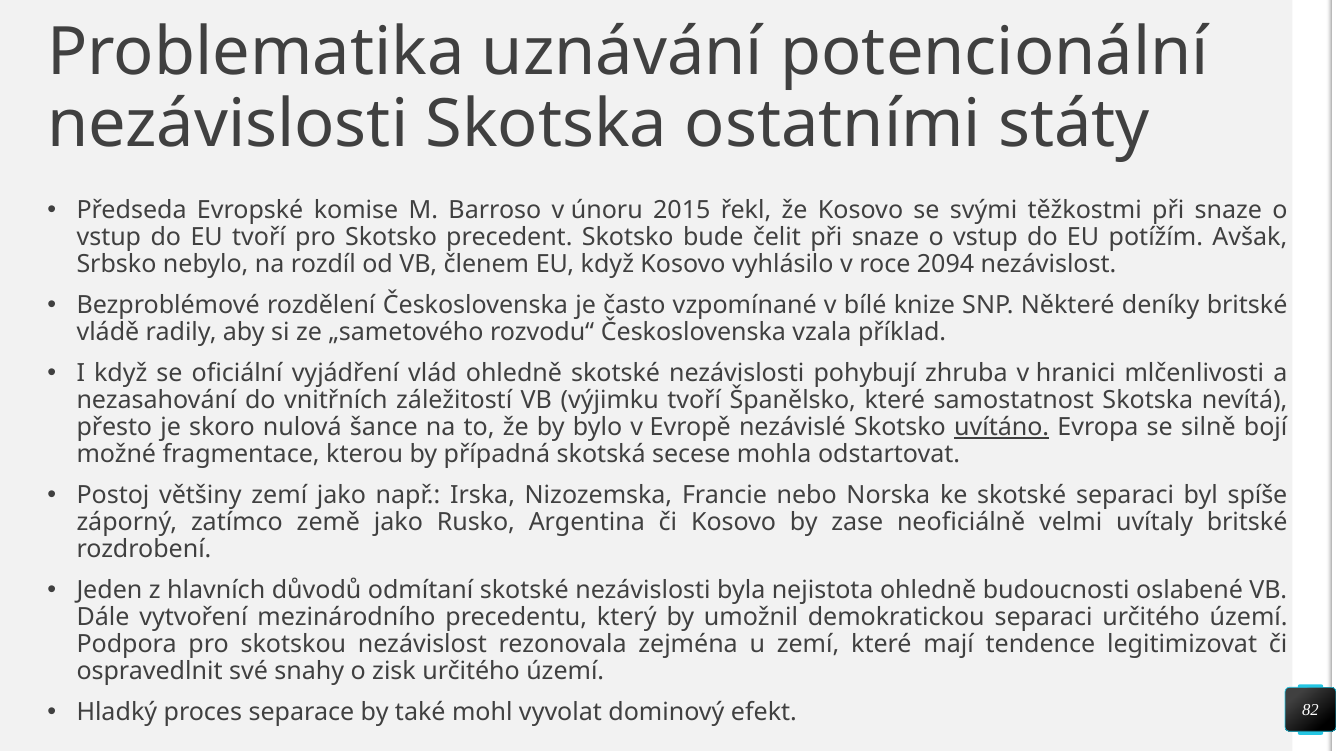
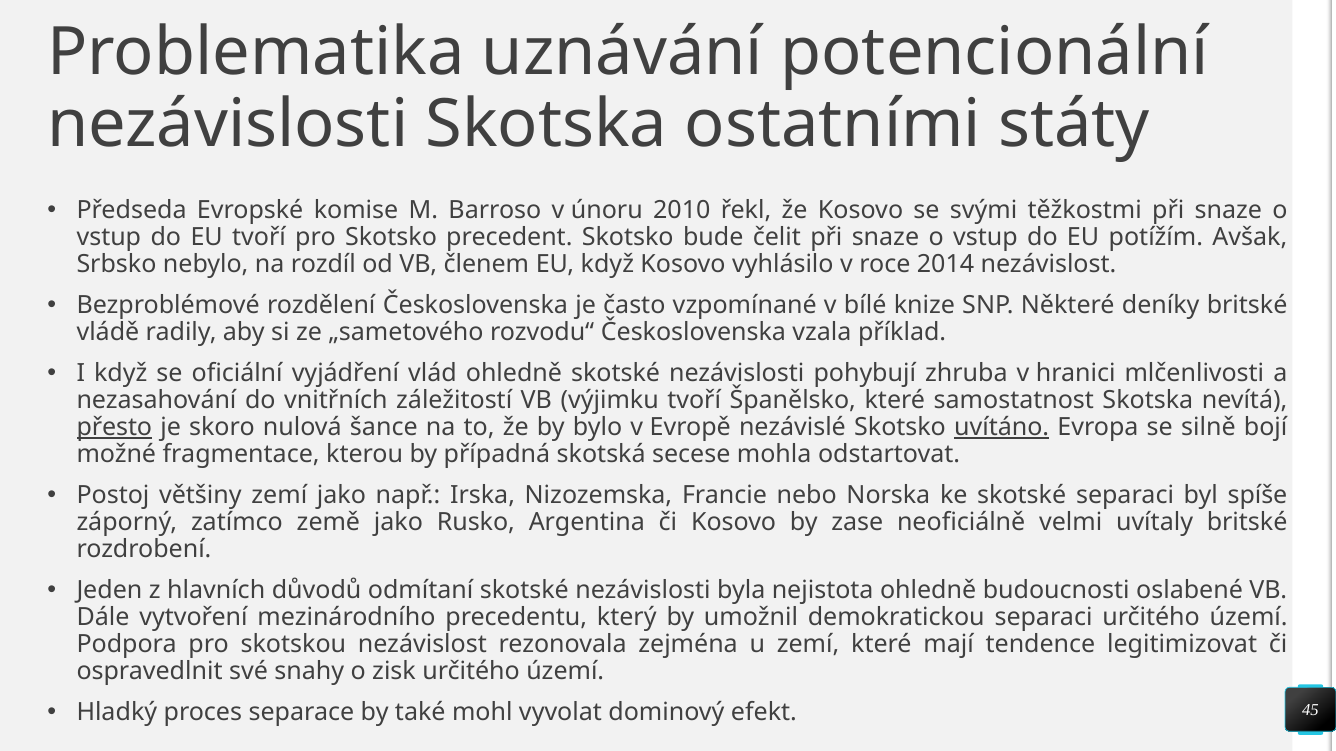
2015: 2015 -> 2010 (682, 210)
2094: 2094 -> 2014 (946, 265)
přesto underline: none -> present (114, 428)
82: 82 -> 45 (1310, 711)
